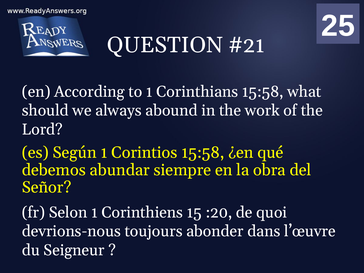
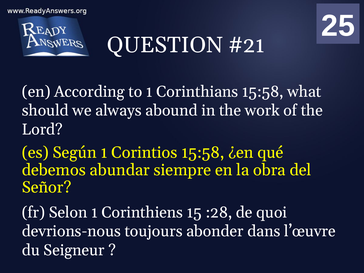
:20: :20 -> :28 (219, 212)
